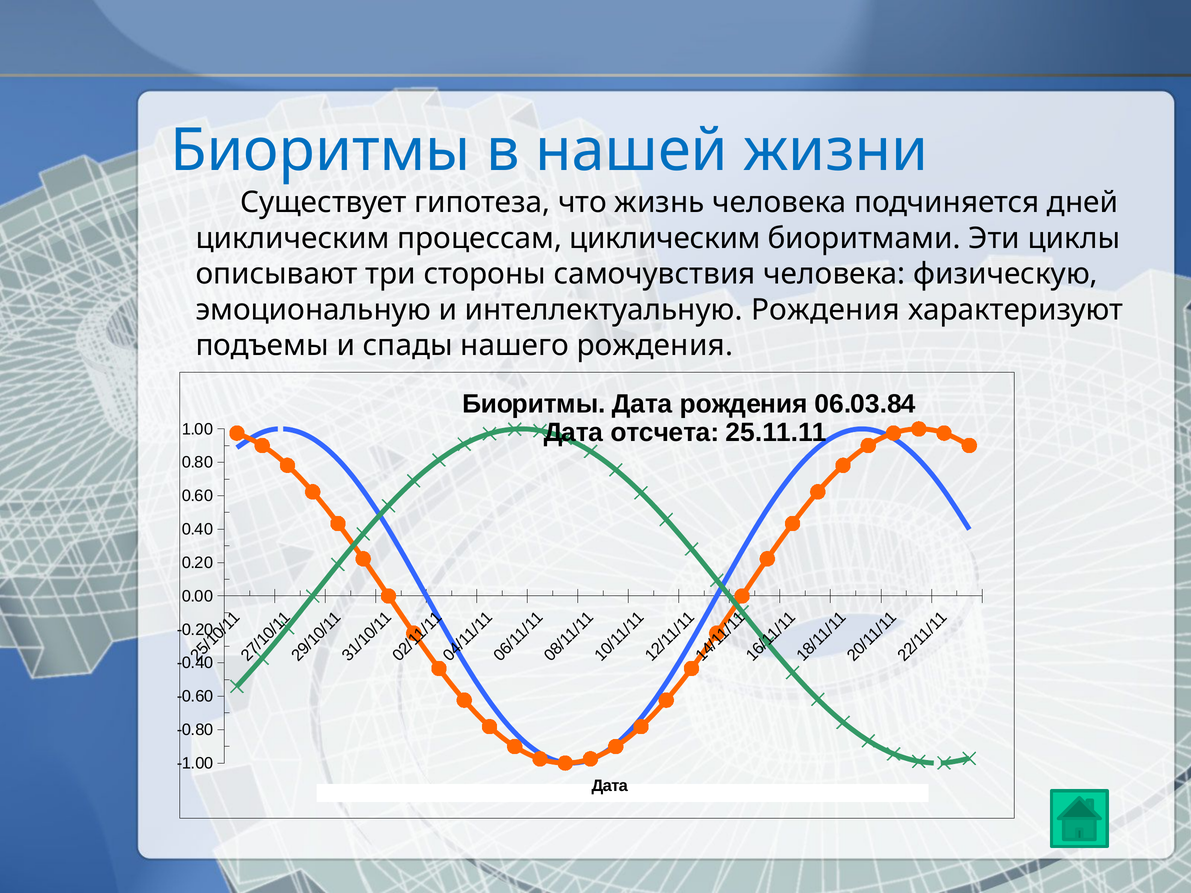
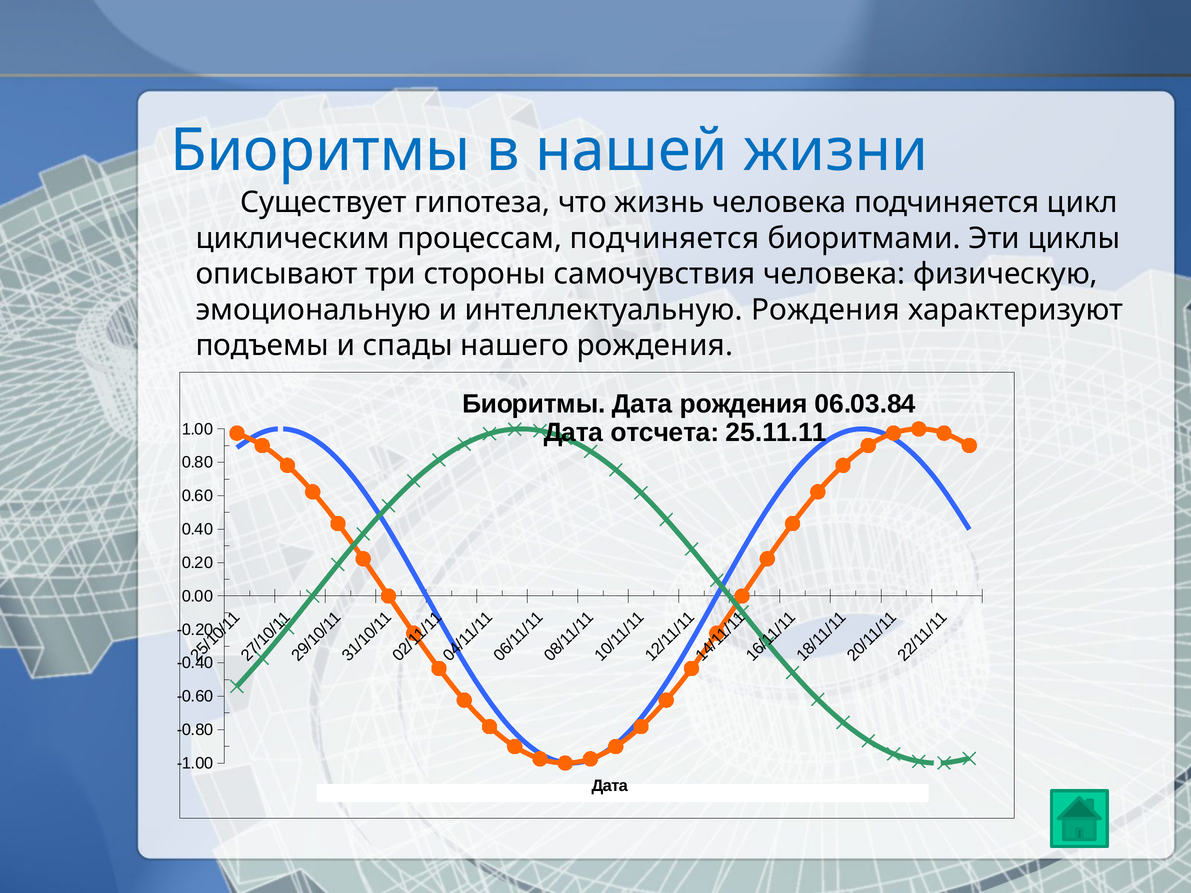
дней: дней -> цикл (1082, 203)
процессам циклическим: циклическим -> подчиняется (665, 238)
